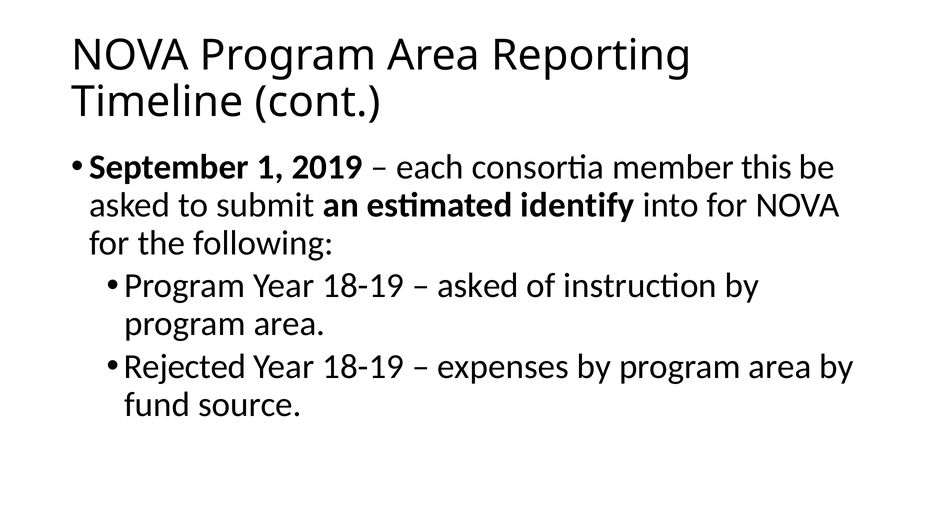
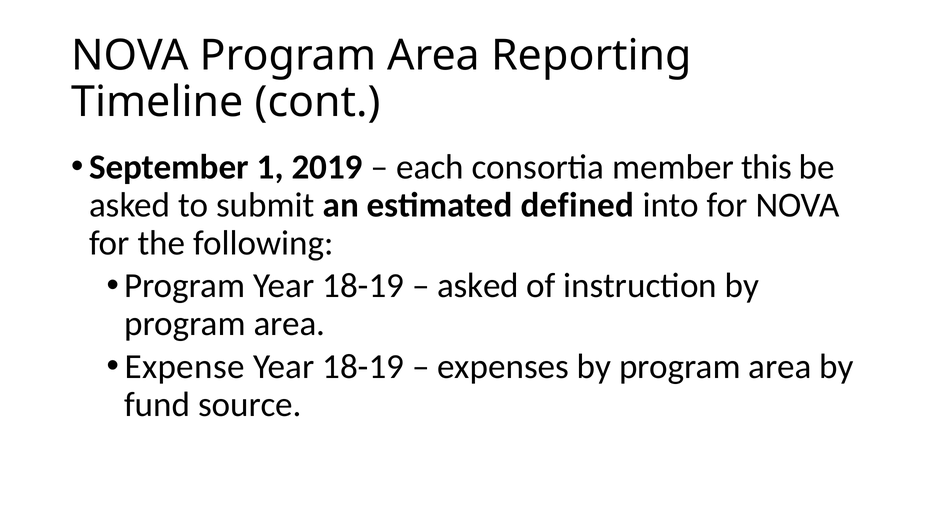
identify: identify -> defined (577, 205)
Rejected: Rejected -> Expense (185, 367)
